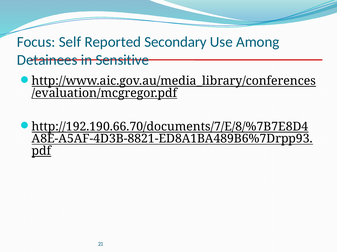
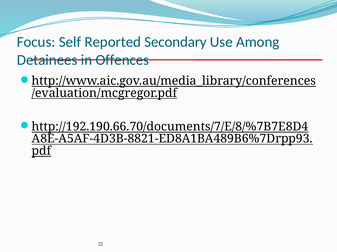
Sensitive: Sensitive -> Offences (122, 60)
